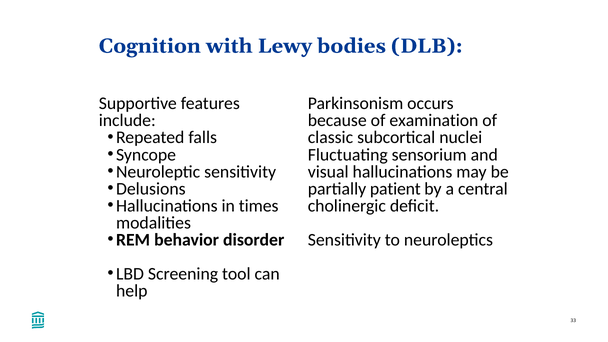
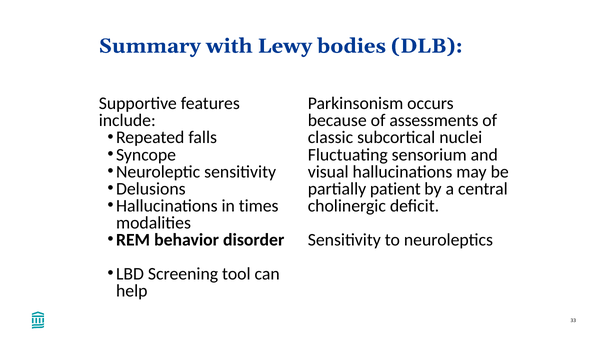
Cognition: Cognition -> Summary (150, 46)
examination: examination -> assessments (434, 121)
